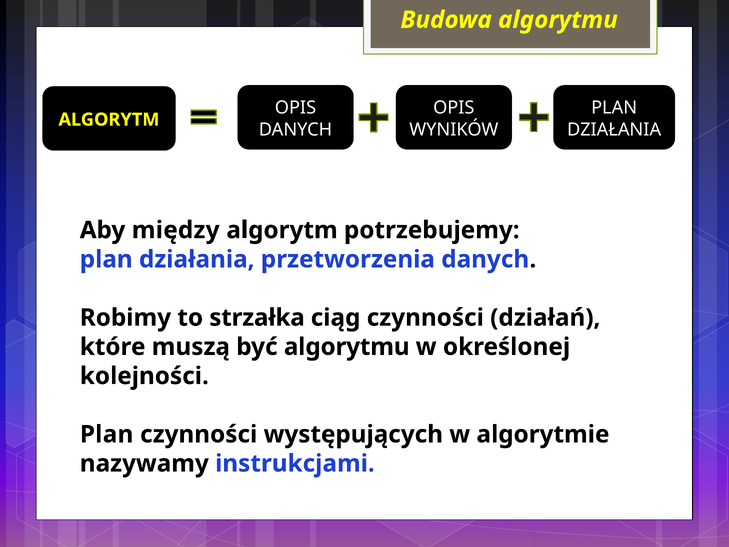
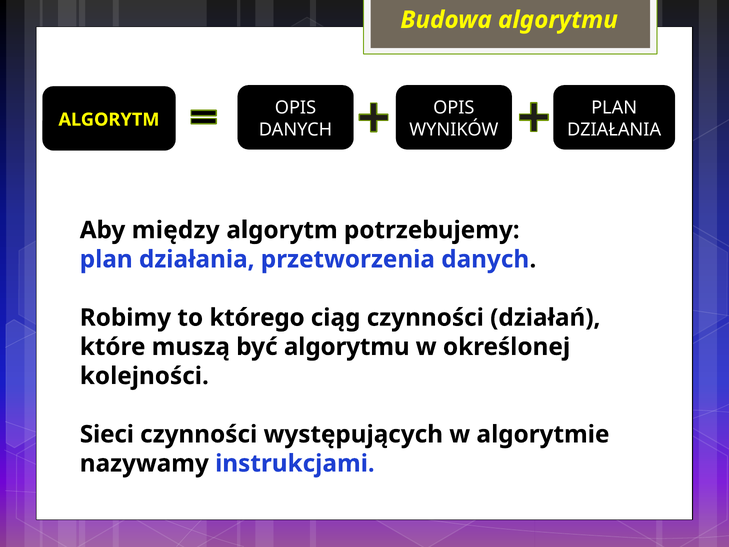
strzałka: strzałka -> którego (257, 318)
Plan: Plan -> Sieci (107, 434)
